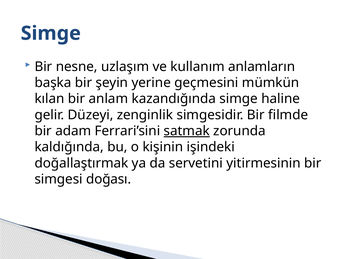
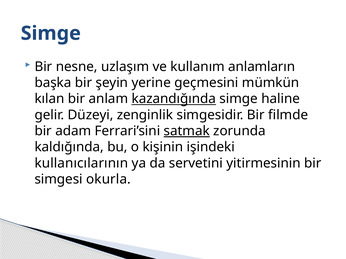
kazandığında underline: none -> present (174, 99)
doğallaştırmak: doğallaştırmak -> kullanıcılarının (81, 163)
doğası: doğası -> okurla (108, 180)
